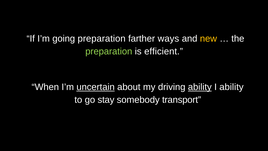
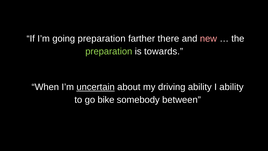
ways: ways -> there (168, 39)
new colour: yellow -> pink (208, 39)
efficient: efficient -> towards (164, 51)
ability underline: present -> none (200, 87)
stay: stay -> bike (106, 100)
transport: transport -> between (182, 100)
